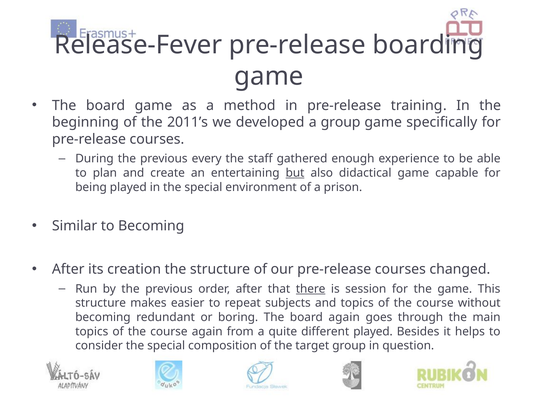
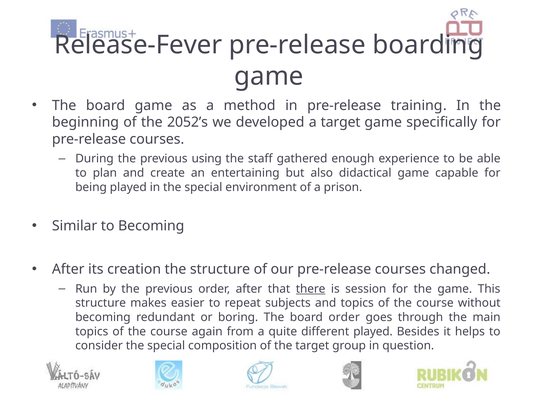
2011’s: 2011’s -> 2052’s (188, 122)
a group: group -> target (341, 122)
every: every -> using (207, 159)
but underline: present -> none (295, 173)
board again: again -> order (344, 317)
